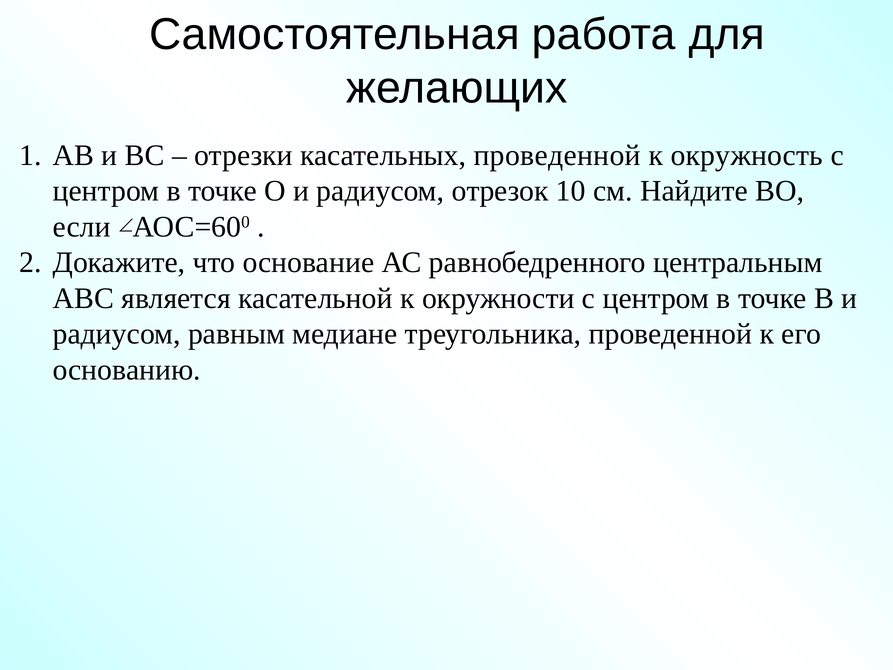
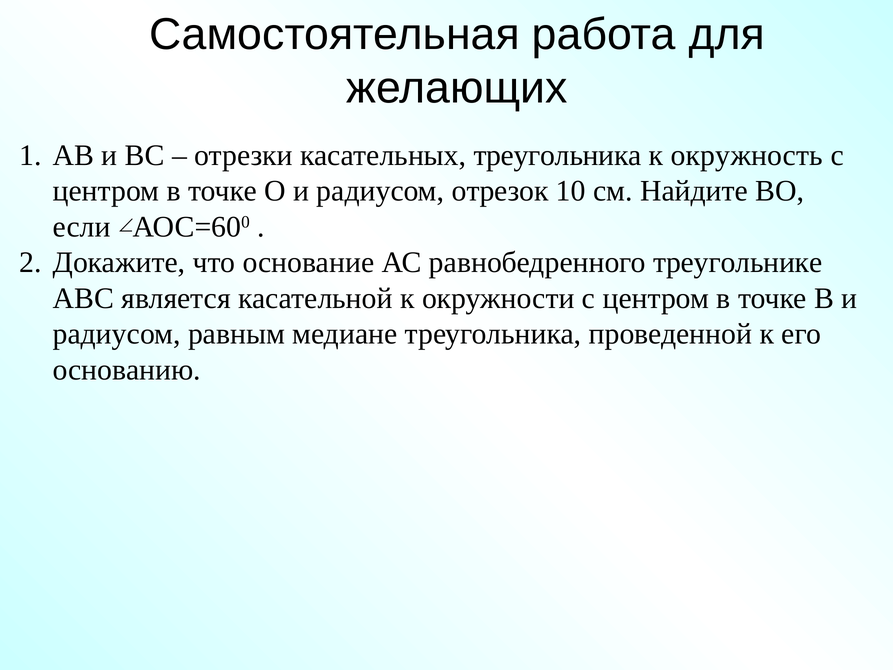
касательных проведенной: проведенной -> треугольника (558, 155)
центральным: центральным -> треугольнике (738, 262)
